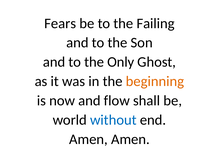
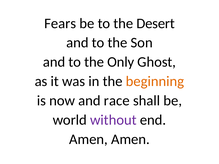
Failing: Failing -> Desert (156, 23)
flow: flow -> race (117, 101)
without colour: blue -> purple (113, 120)
